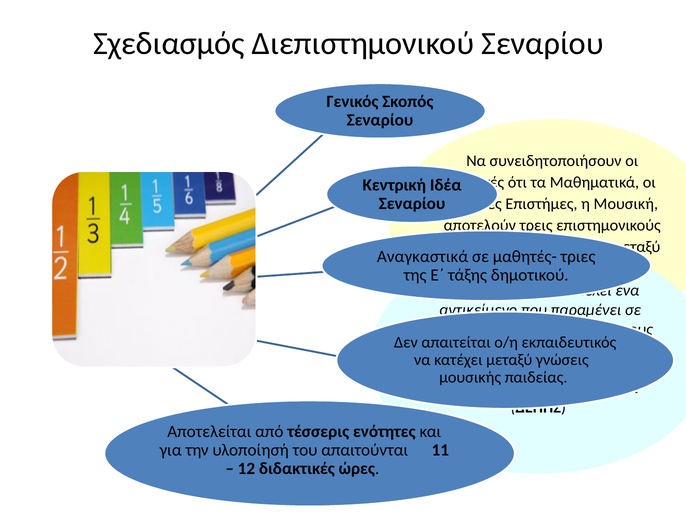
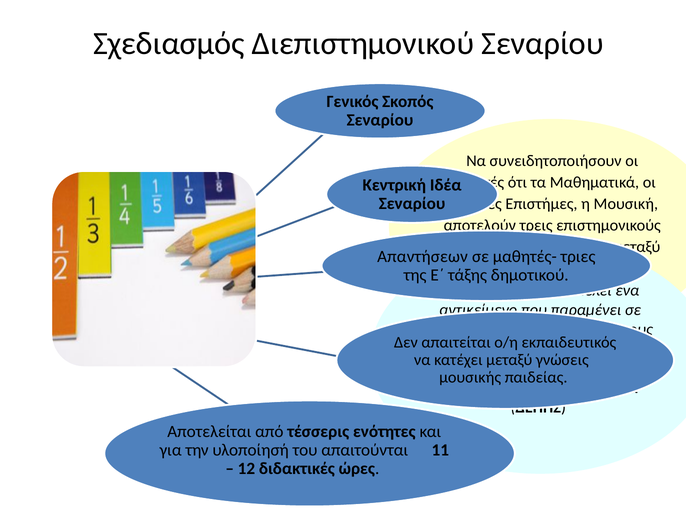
Αναγκαστικά: Αναγκαστικά -> Απαντήσεων (422, 256)
